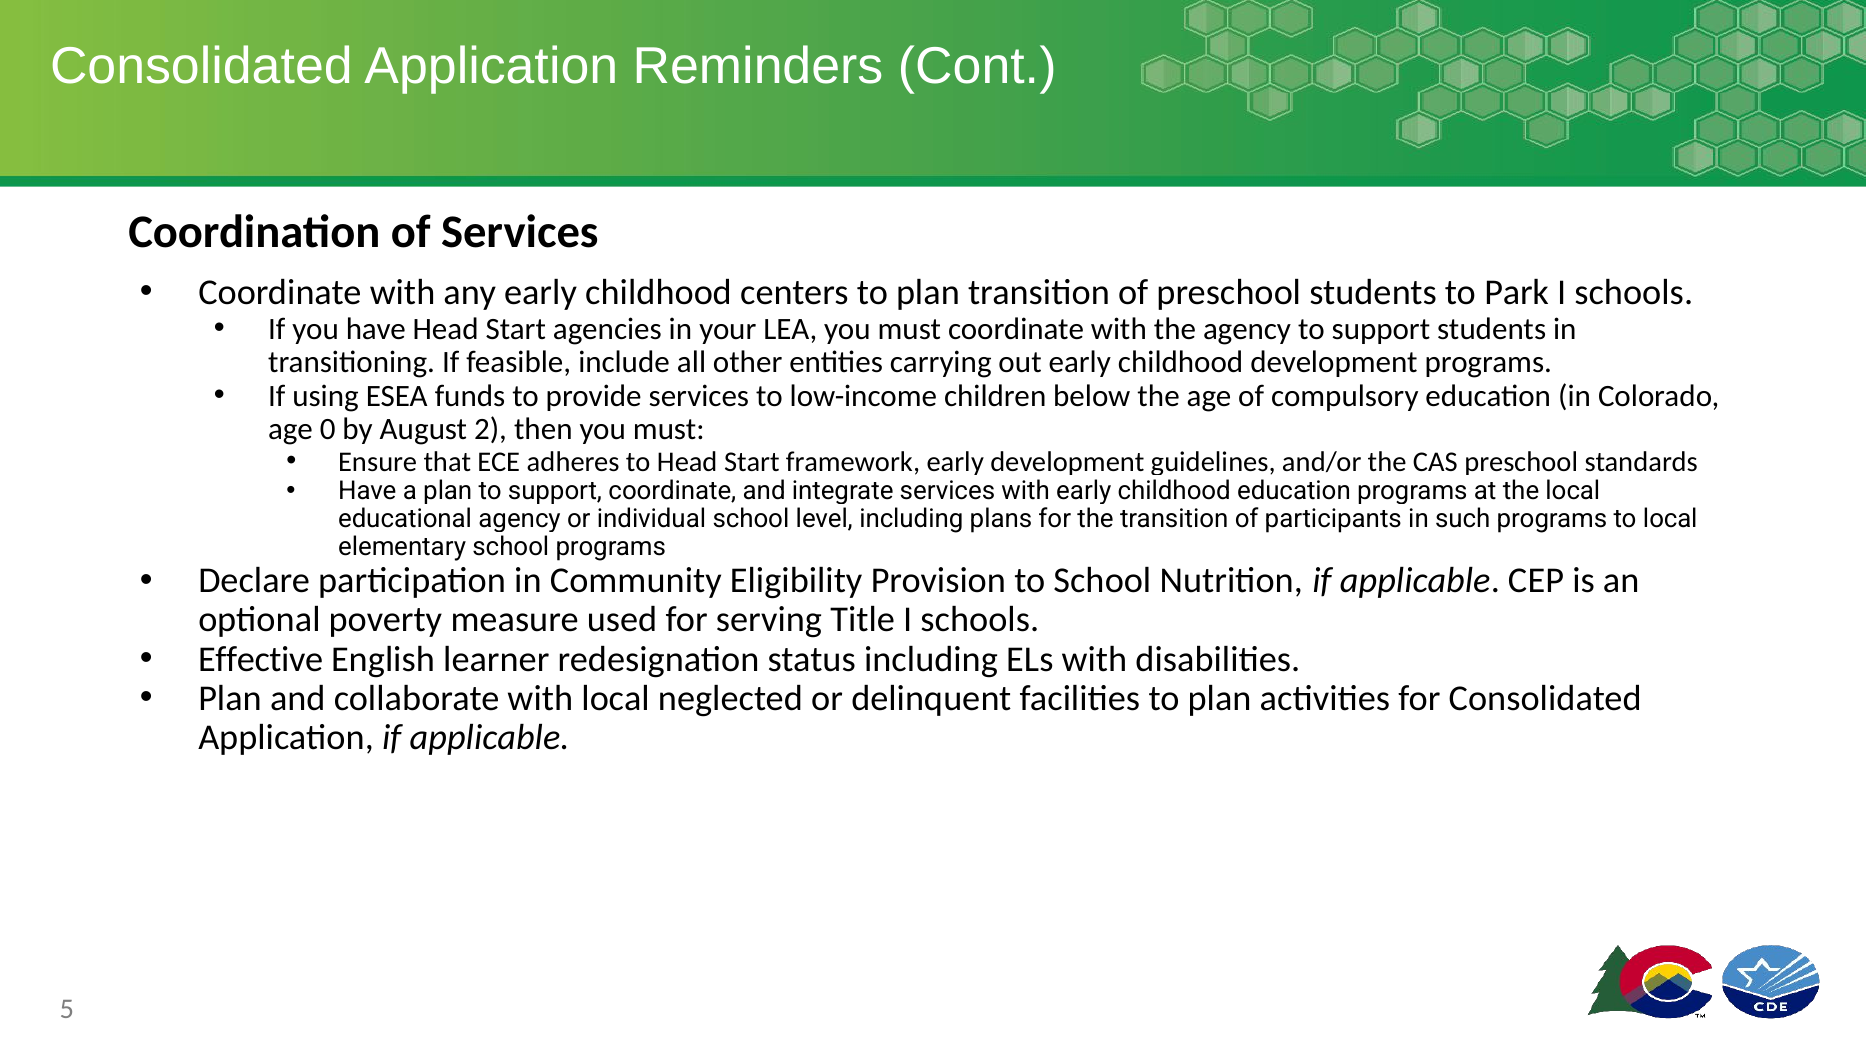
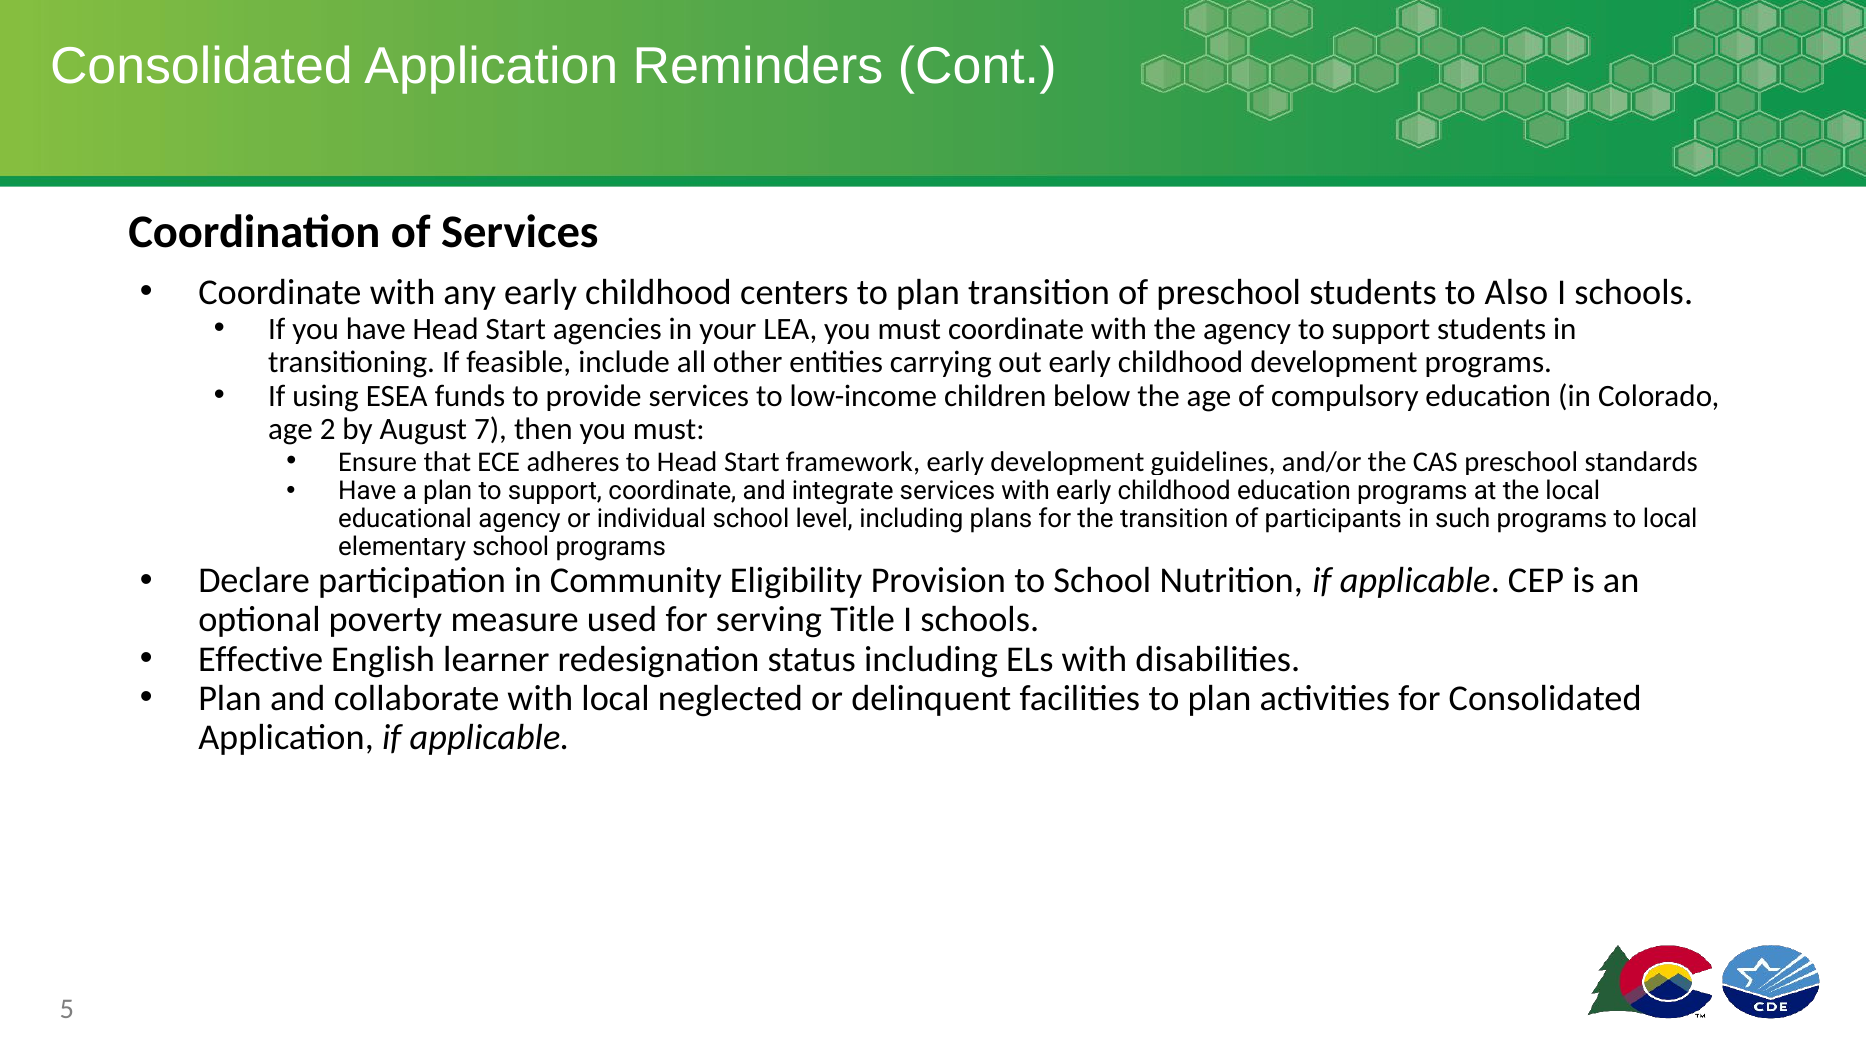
Park: Park -> Also (1516, 293)
0: 0 -> 2 (328, 430)
2: 2 -> 7 (491, 430)
